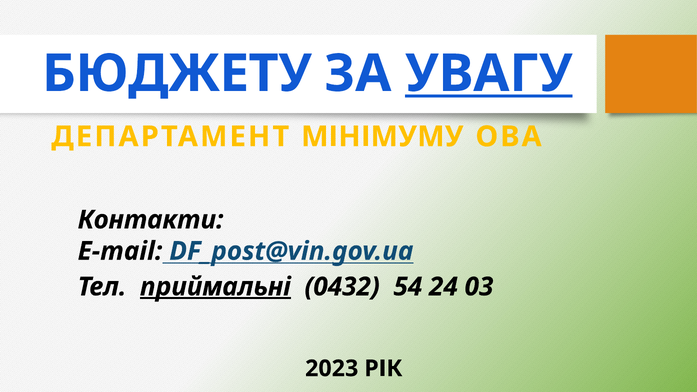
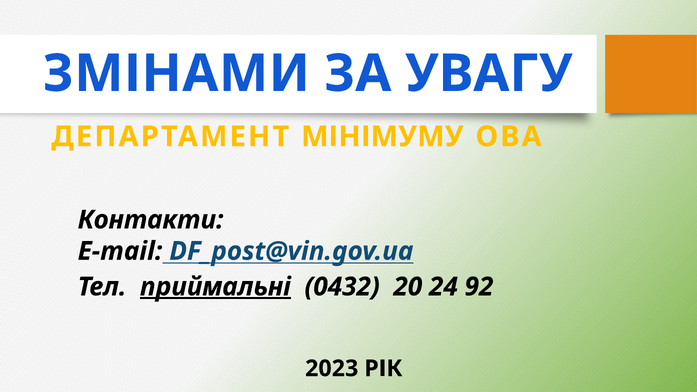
БЮДЖЕТУ: БЮДЖЕТУ -> ЗМІНАМИ (176, 74)
УВАГУ underline: present -> none (489, 74)
54: 54 -> 20 (408, 287)
03: 03 -> 92 (479, 287)
